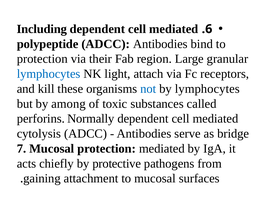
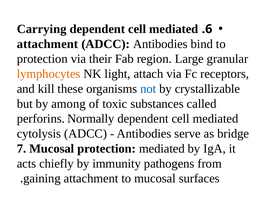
Including: Including -> Carrying (42, 29)
polypeptide: polypeptide -> attachment (47, 44)
lymphocytes colour: blue -> orange (49, 74)
by lymphocytes: lymphocytes -> crystallizable (207, 89)
protective: protective -> immunity (117, 164)
